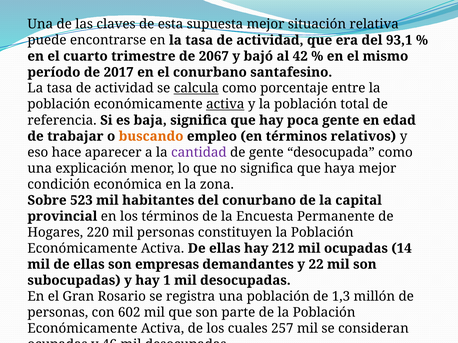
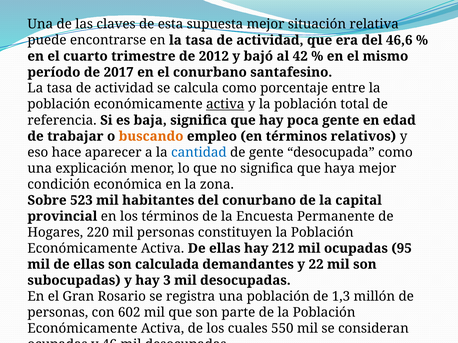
93,1: 93,1 -> 46,6 (399, 40)
2067: 2067 -> 2012 (214, 56)
calcula underline: present -> none (196, 88)
cantidad colour: purple -> blue (199, 153)
14: 14 -> 95 (402, 249)
empresas: empresas -> calculada (167, 265)
1: 1 -> 3 (167, 281)
257: 257 -> 550 (282, 329)
